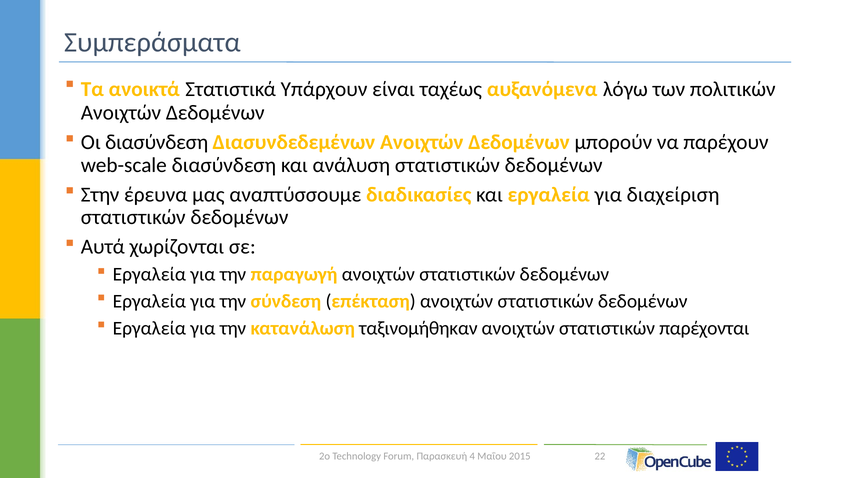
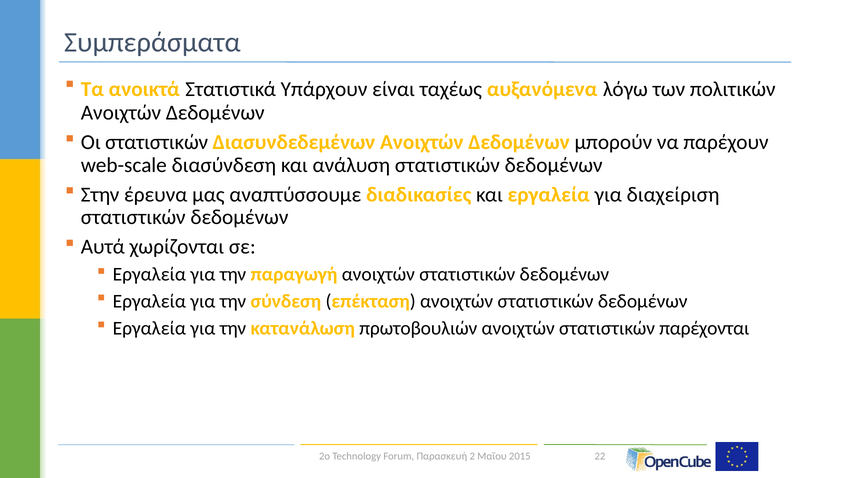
Οι διασύνδεση: διασύνδεση -> στατιστικών (157, 142)
ταξινομήθηκαν: ταξινομήθηκαν -> πρωτοβουλιών (418, 329)
4: 4 -> 2 (472, 457)
